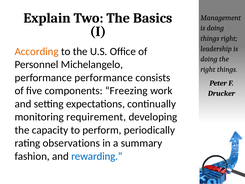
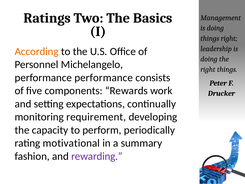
Explain: Explain -> Ratings (47, 18)
Freezing: Freezing -> Rewards (126, 91)
observations: observations -> motivational (71, 143)
rewarding colour: blue -> purple (97, 156)
